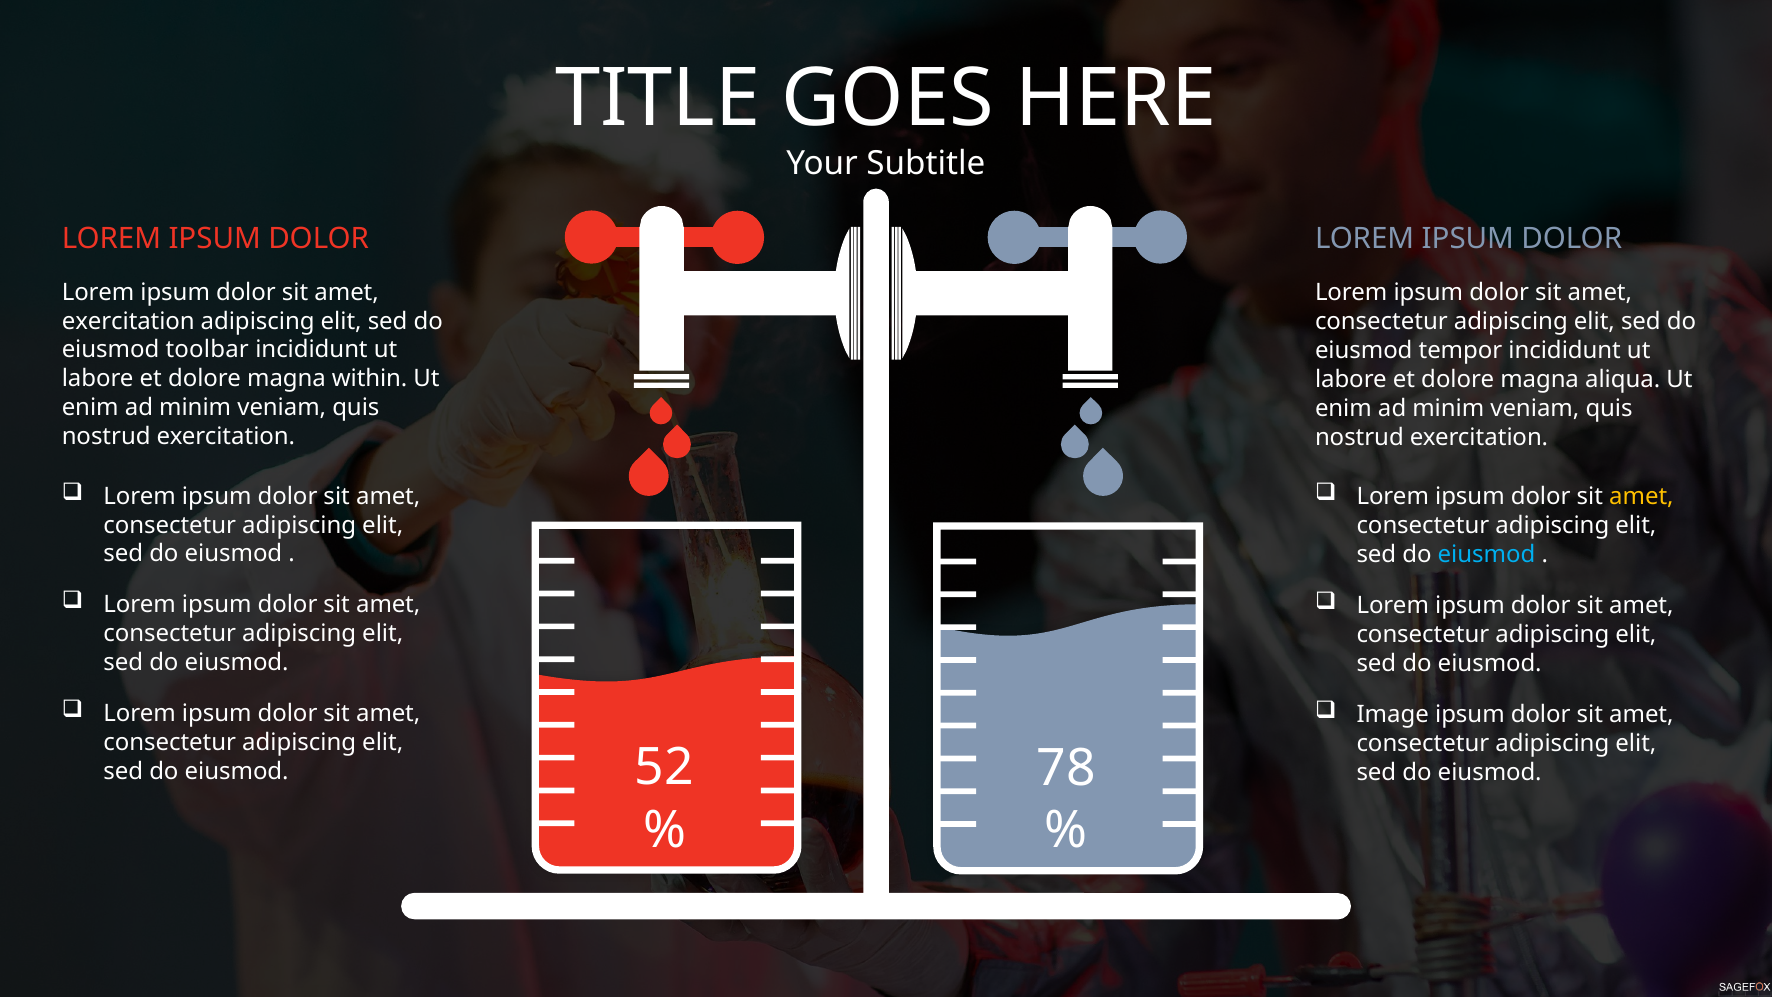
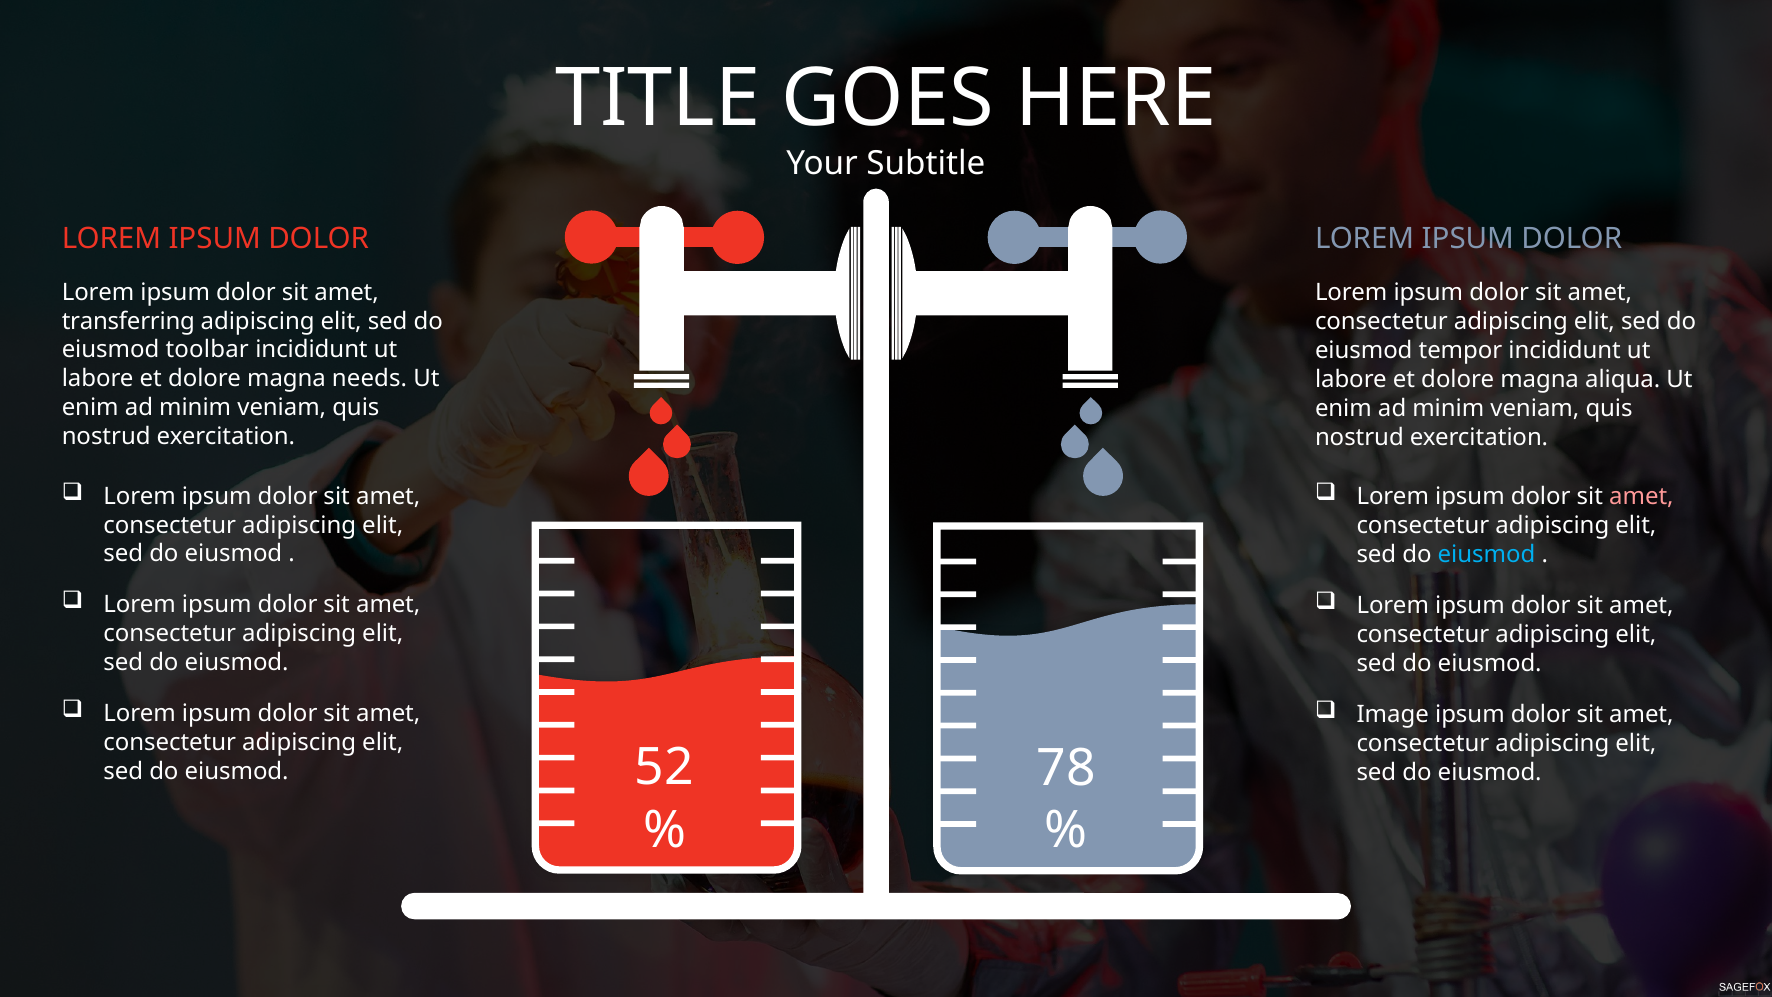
exercitation: exercitation -> transferring (128, 321)
within: within -> needs (370, 379)
amet colour: yellow -> pink (1641, 497)
